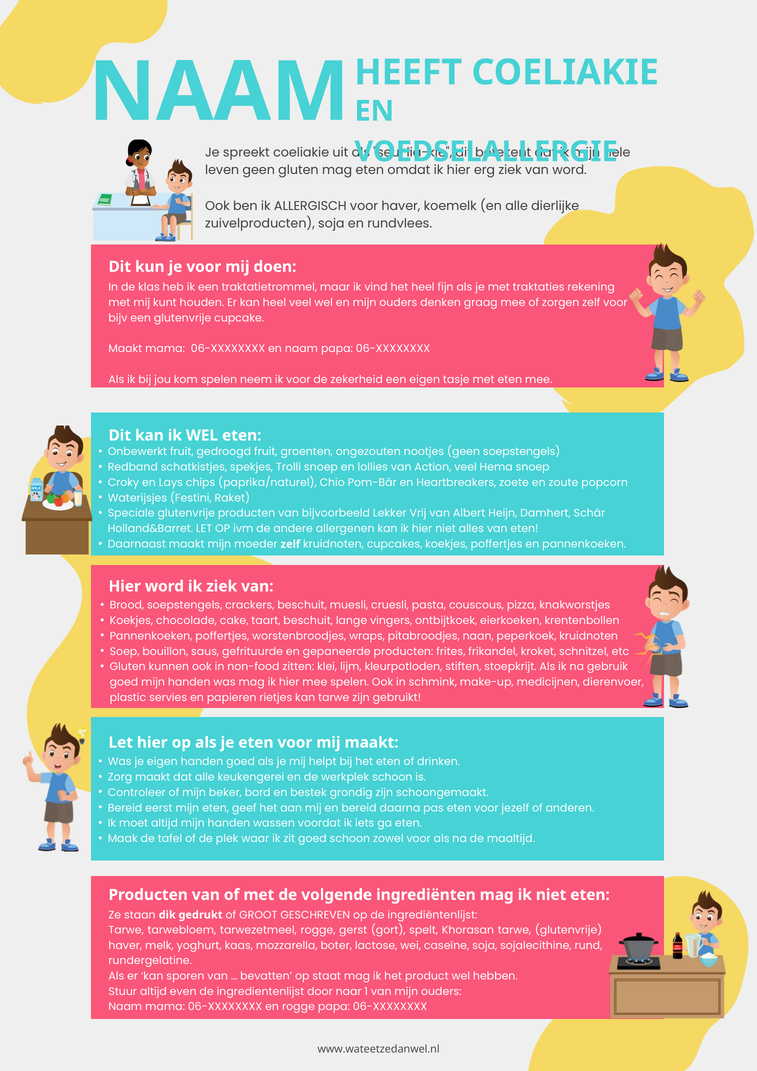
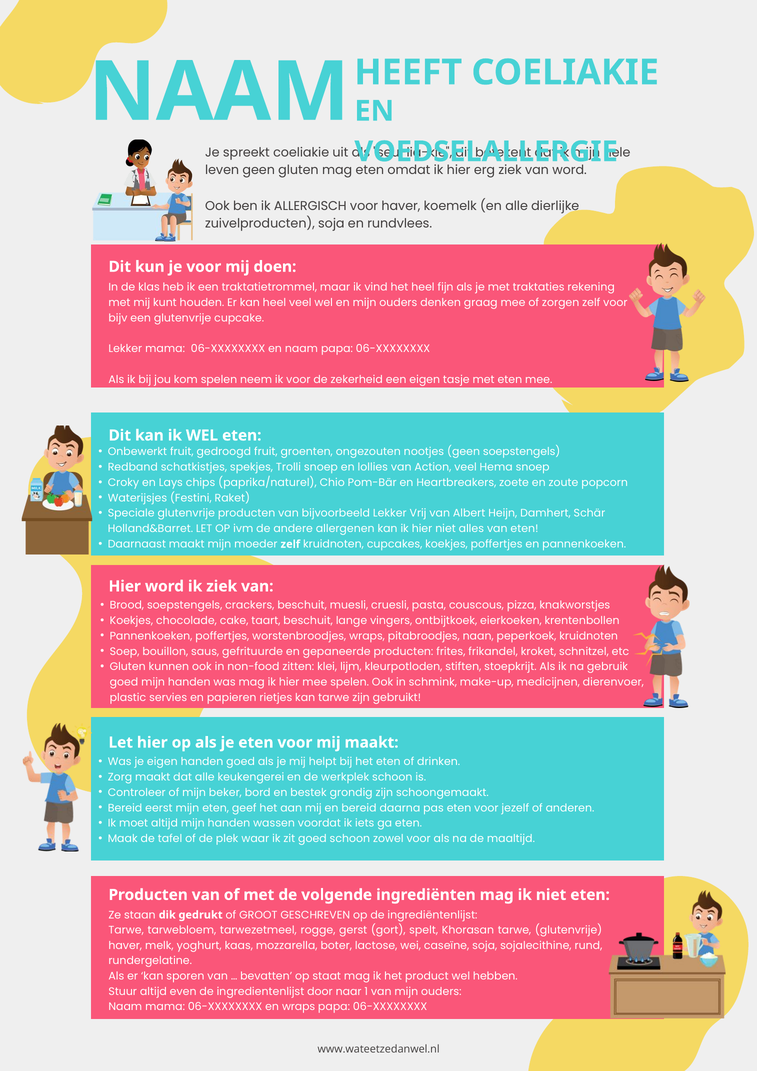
Maakt: Maakt -> Lekker (125, 349)
en rogge: rogge -> wraps (299, 1007)
